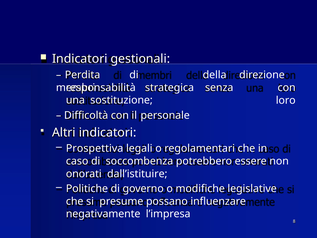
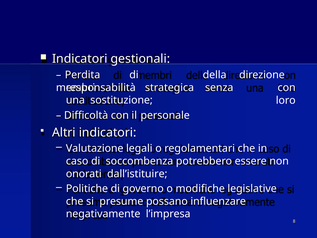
Prospettiva: Prospettiva -> Valutazione (95, 148)
